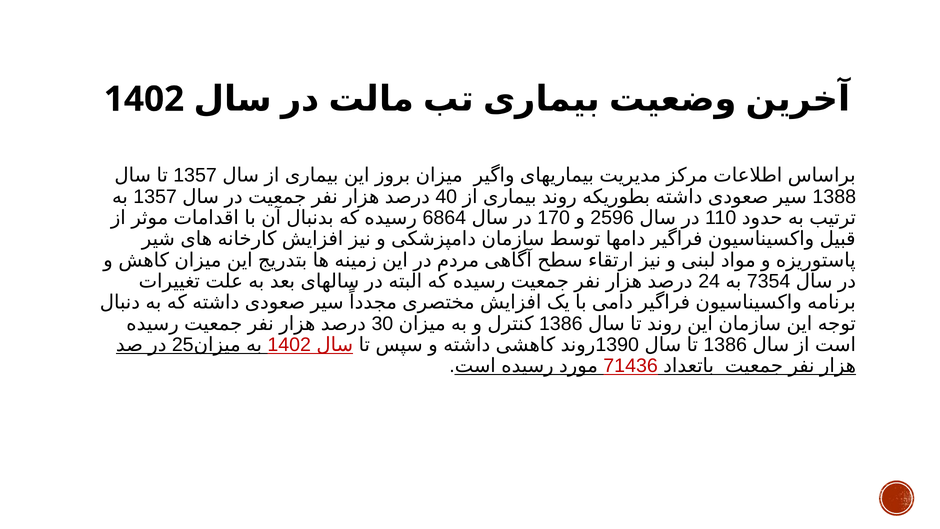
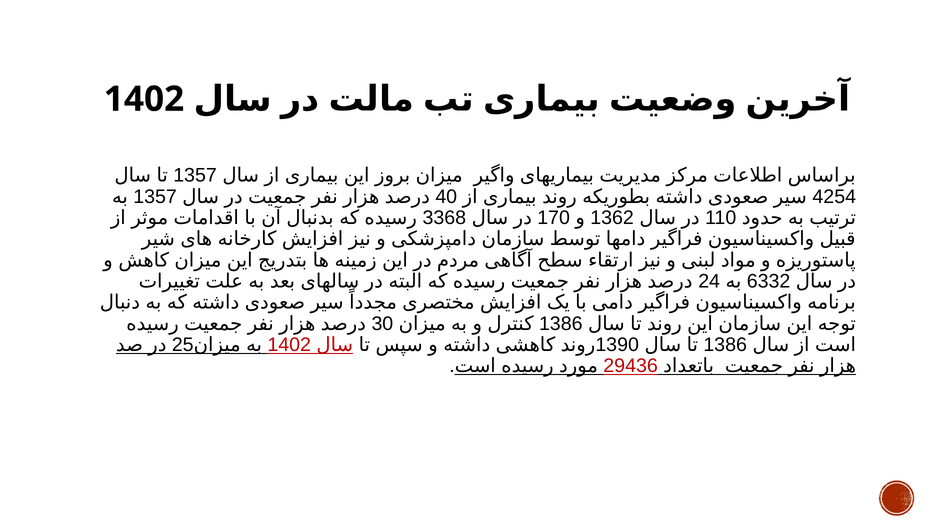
1388: 1388 -> 4254 (834, 197)
6864: 6864 -> 3368 (444, 218)
2596: 2596 -> 1362 (612, 218)
7354: 7354 -> 6332 (769, 281)
71436: 71436 -> 29436 (631, 366)
